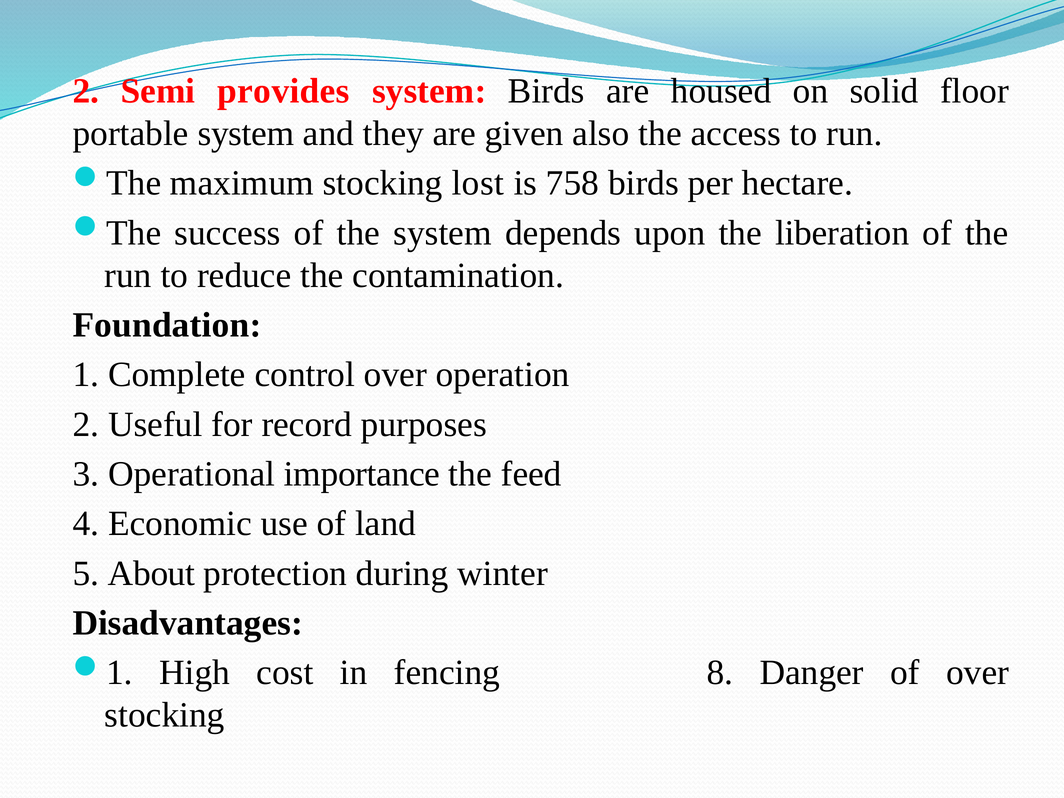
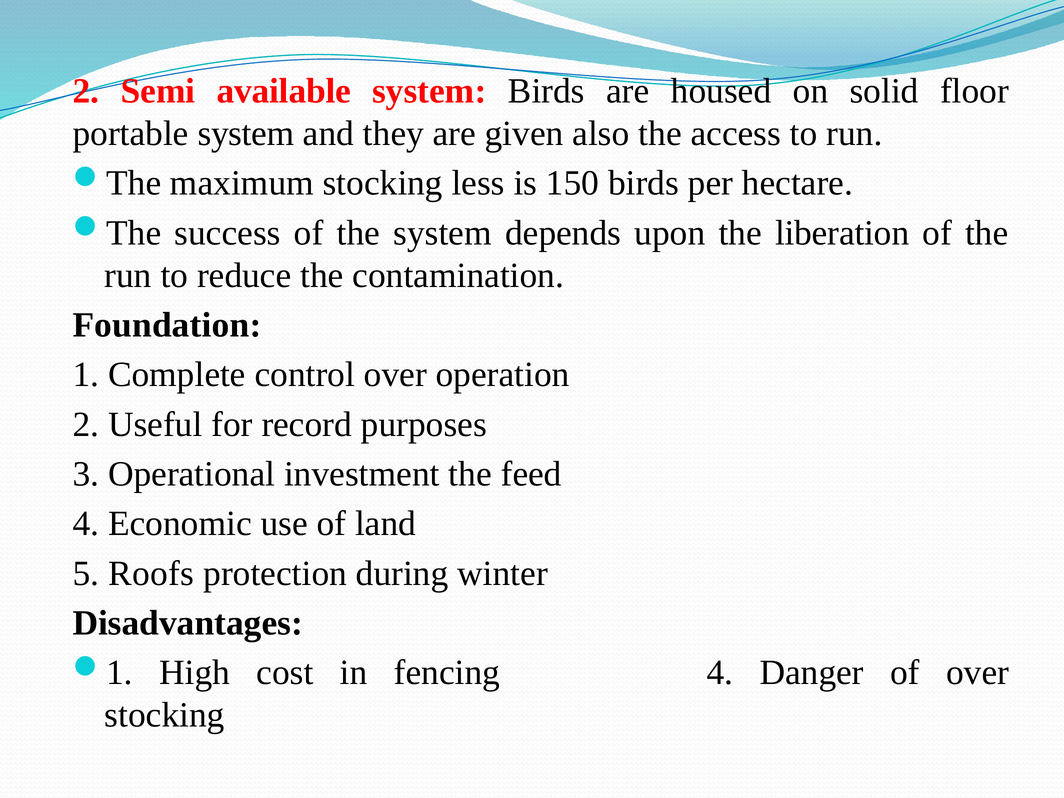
provides: provides -> available (284, 91)
lost: lost -> less (478, 183)
758: 758 -> 150 (573, 183)
importance: importance -> investment (362, 474)
About: About -> Roofs (151, 573)
fencing 8: 8 -> 4 (720, 673)
